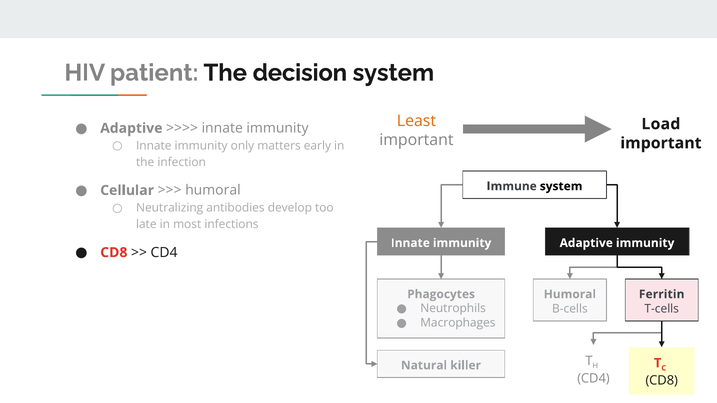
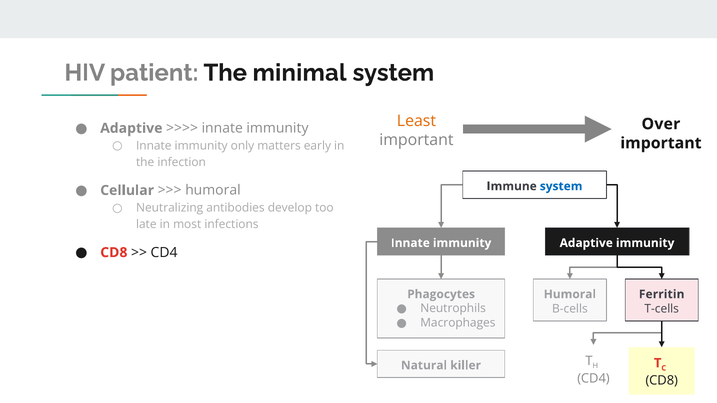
decision: decision -> minimal (300, 73)
Load: Load -> Over (661, 124)
system colour: black -> blue (561, 186)
